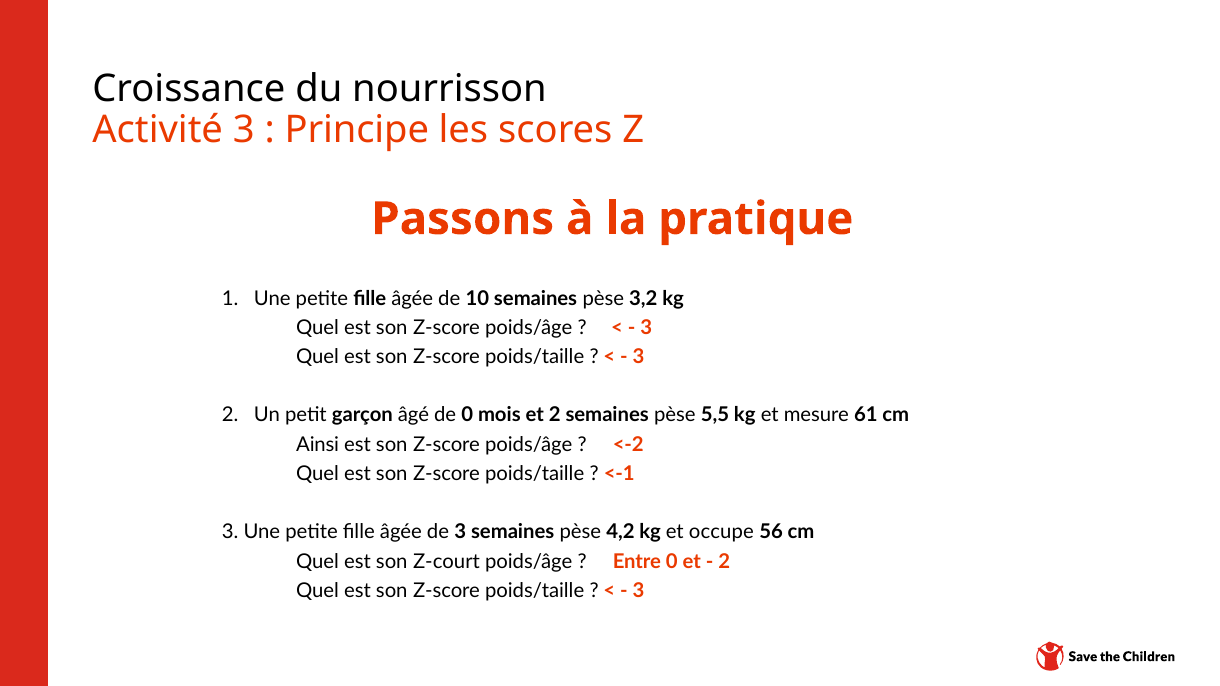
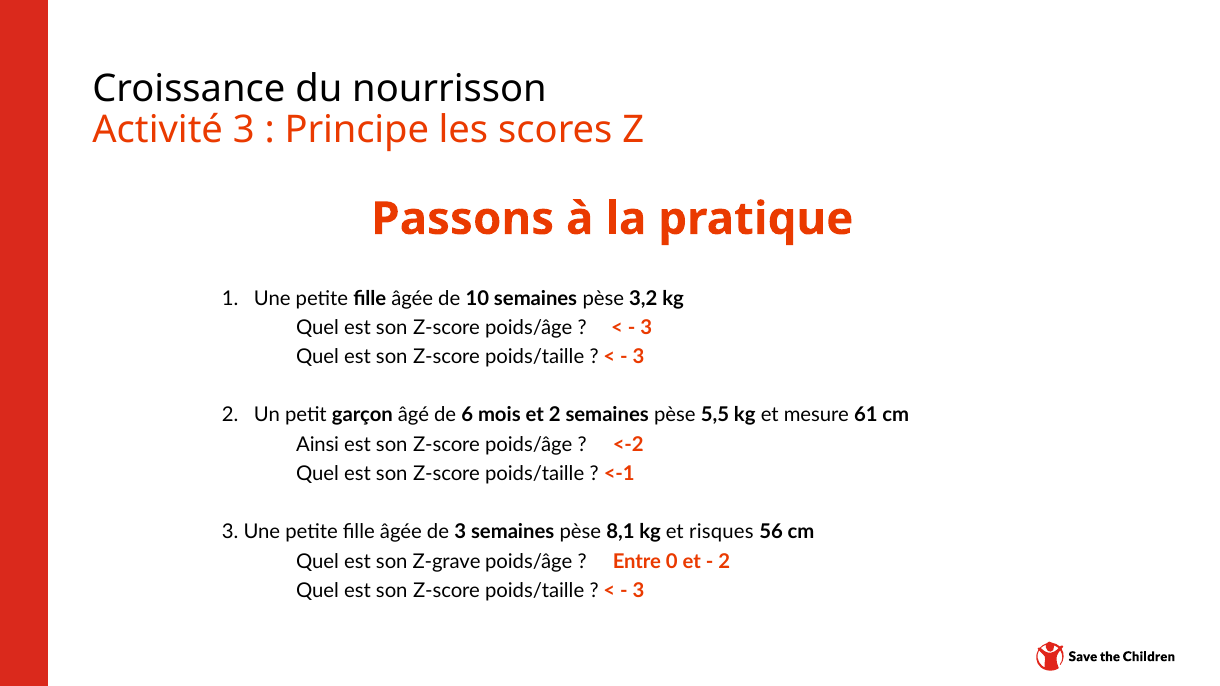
de 0: 0 -> 6 (467, 415)
4,2: 4,2 -> 8,1 (620, 532)
occupe: occupe -> risques (721, 532)
Z-court: Z-court -> Z-grave (447, 562)
